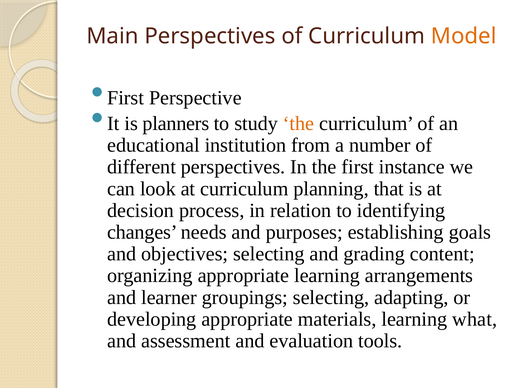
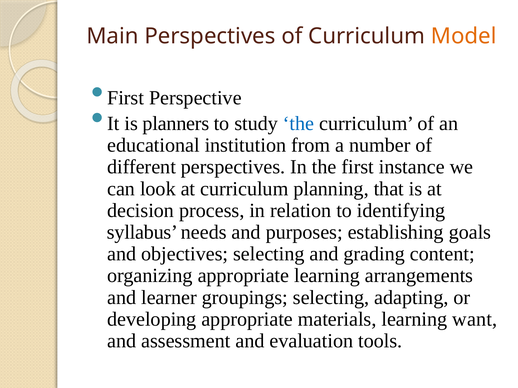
the colour: orange -> blue (299, 124)
changes: changes -> syllabus (142, 233)
what: what -> want (475, 320)
